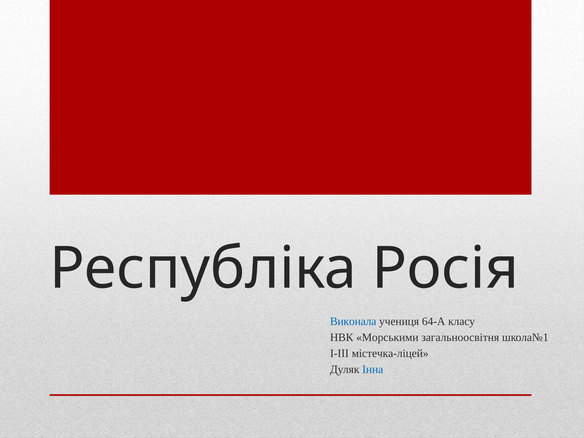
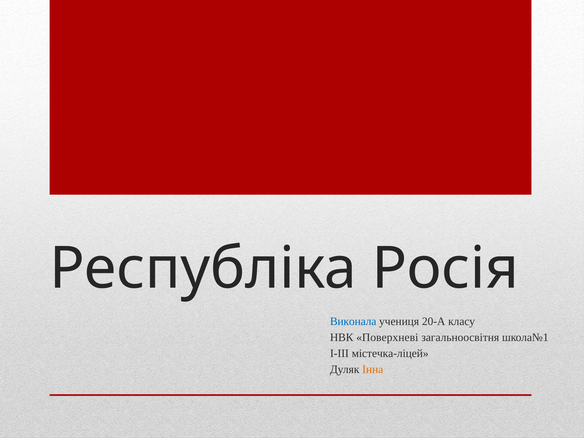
64-А: 64-А -> 20-А (434, 322)
Морськими: Морськими -> Поверхневі (387, 337)
Інна colour: blue -> orange (373, 369)
